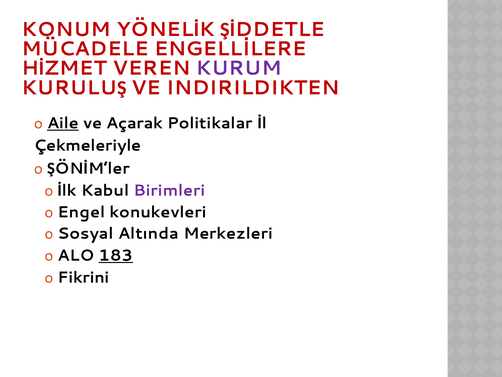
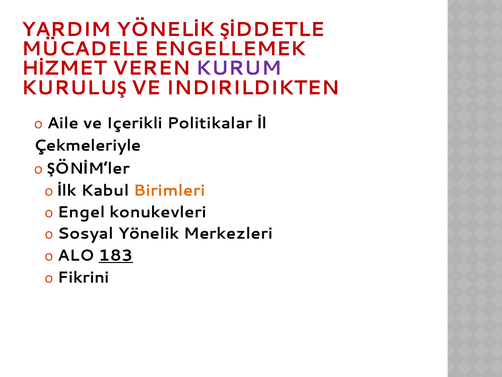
KONUM: KONUM -> YARDIM (66, 30)
ENGELLİLERE: ENGELLİLERE -> ENGELLEMEK (230, 49)
Aile underline: present -> none (63, 123)
Açarak: Açarak -> Içerikli (135, 123)
Birimleri colour: purple -> orange (169, 191)
Altında: Altında -> Yönelik (149, 233)
